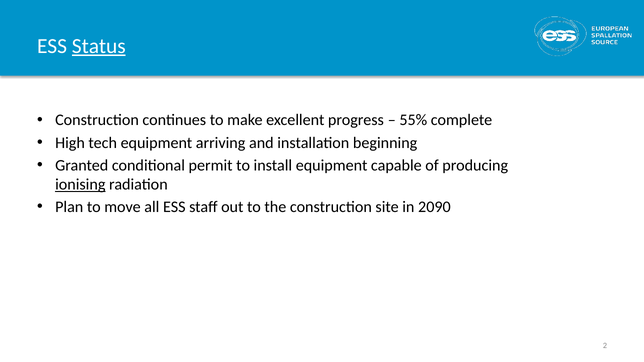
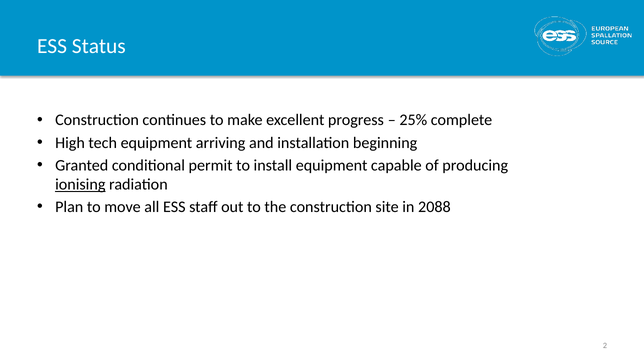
Status underline: present -> none (99, 46)
55%: 55% -> 25% (413, 120)
2090: 2090 -> 2088 (434, 207)
